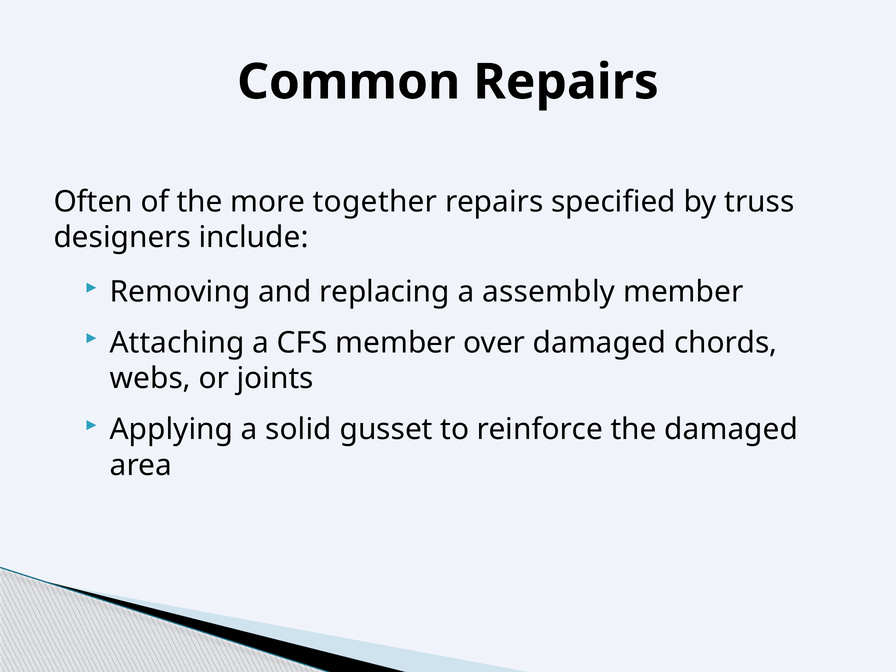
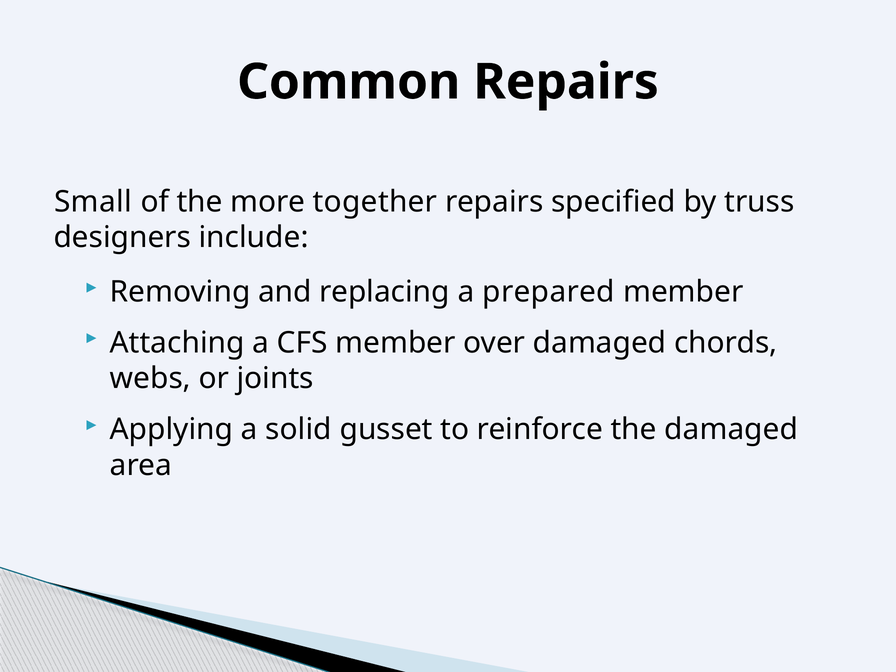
Often: Often -> Small (93, 202)
assembly: assembly -> prepared (549, 292)
